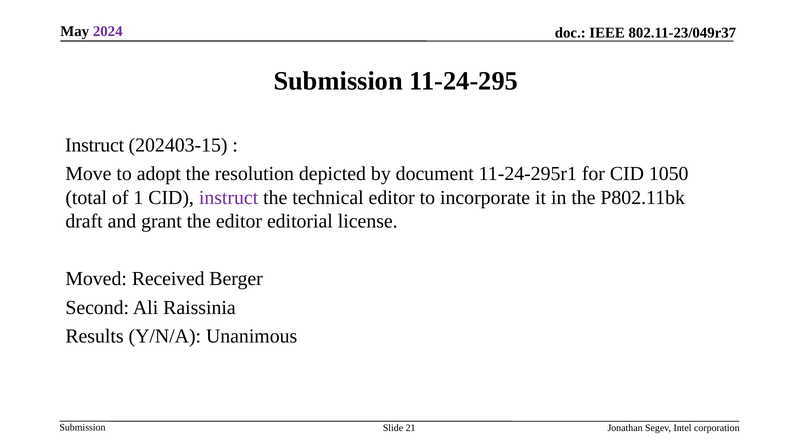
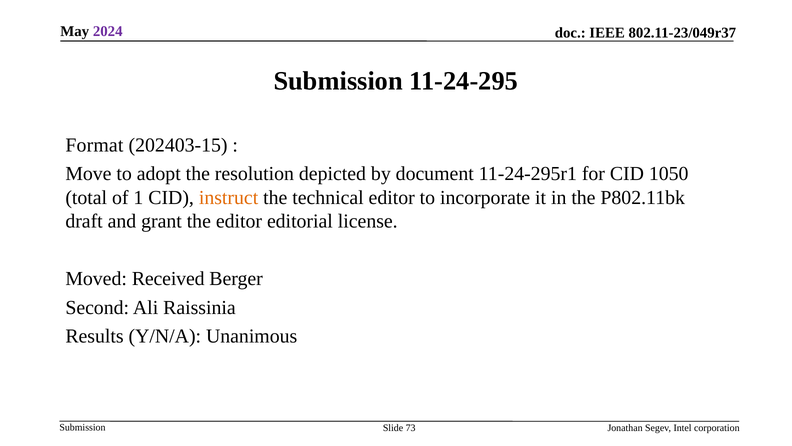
Instruct: Instruct -> Format (94, 145)
instruct colour: purple -> orange (229, 197)
21: 21 -> 73 (411, 427)
